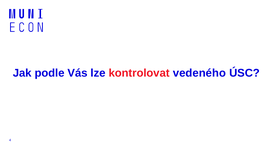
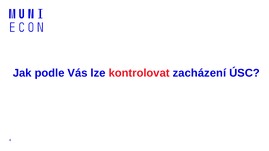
vedeného: vedeného -> zacházení (199, 73)
